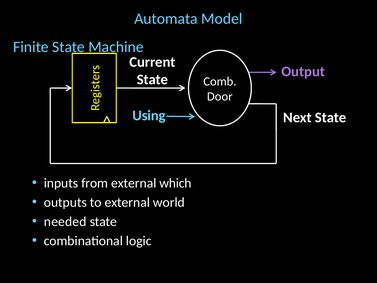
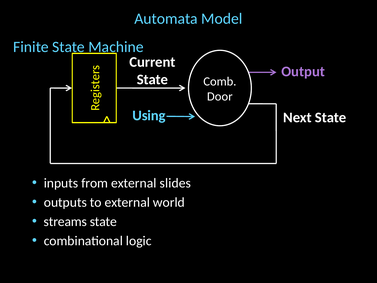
which: which -> slides (175, 183)
needed: needed -> streams (65, 221)
